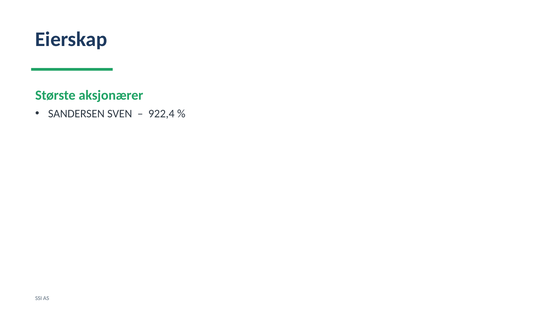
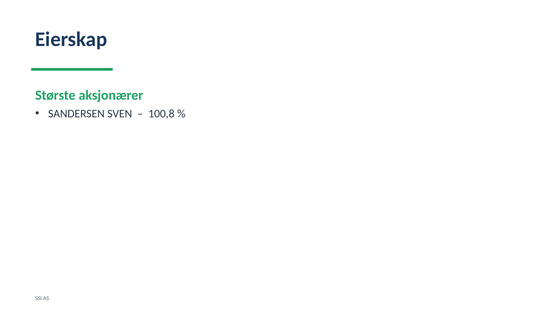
922,4: 922,4 -> 100,8 (161, 114)
